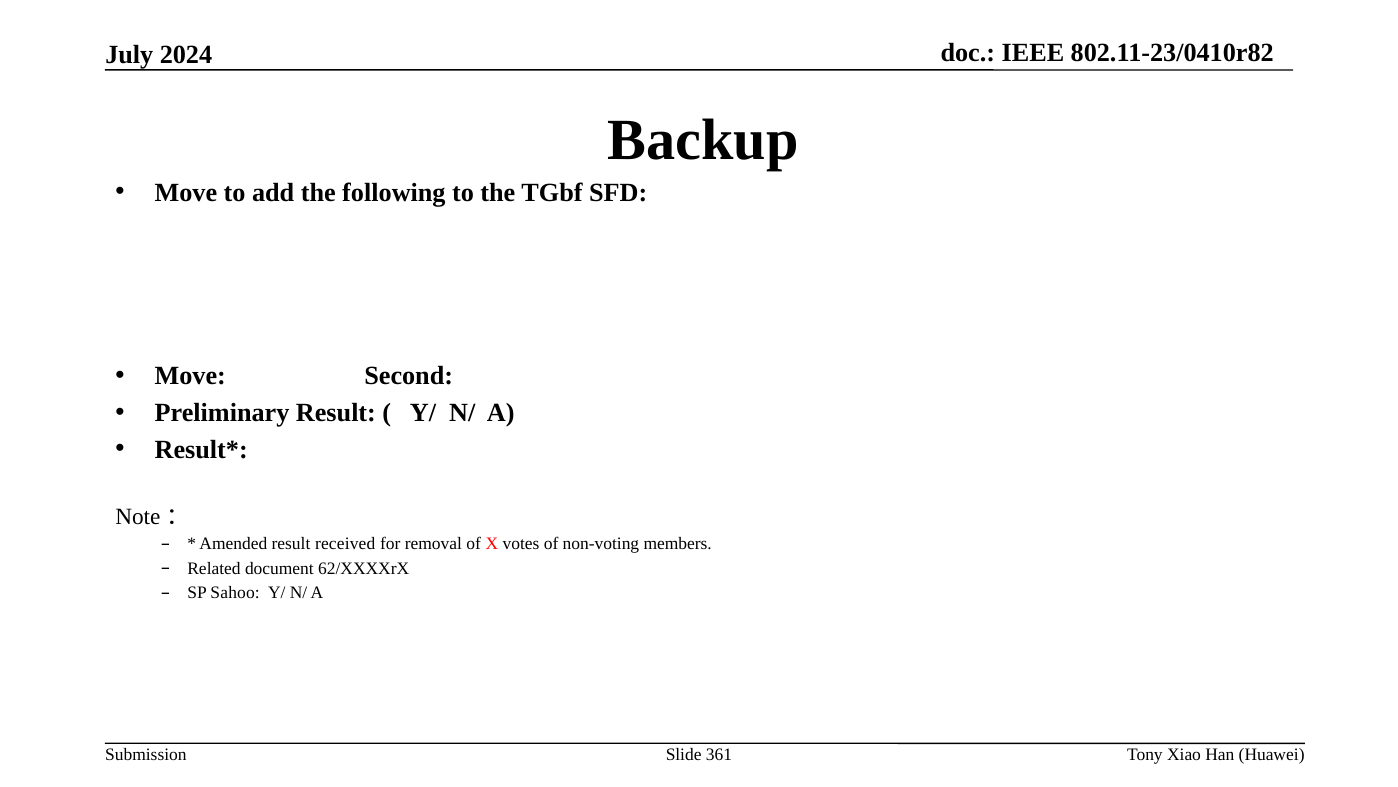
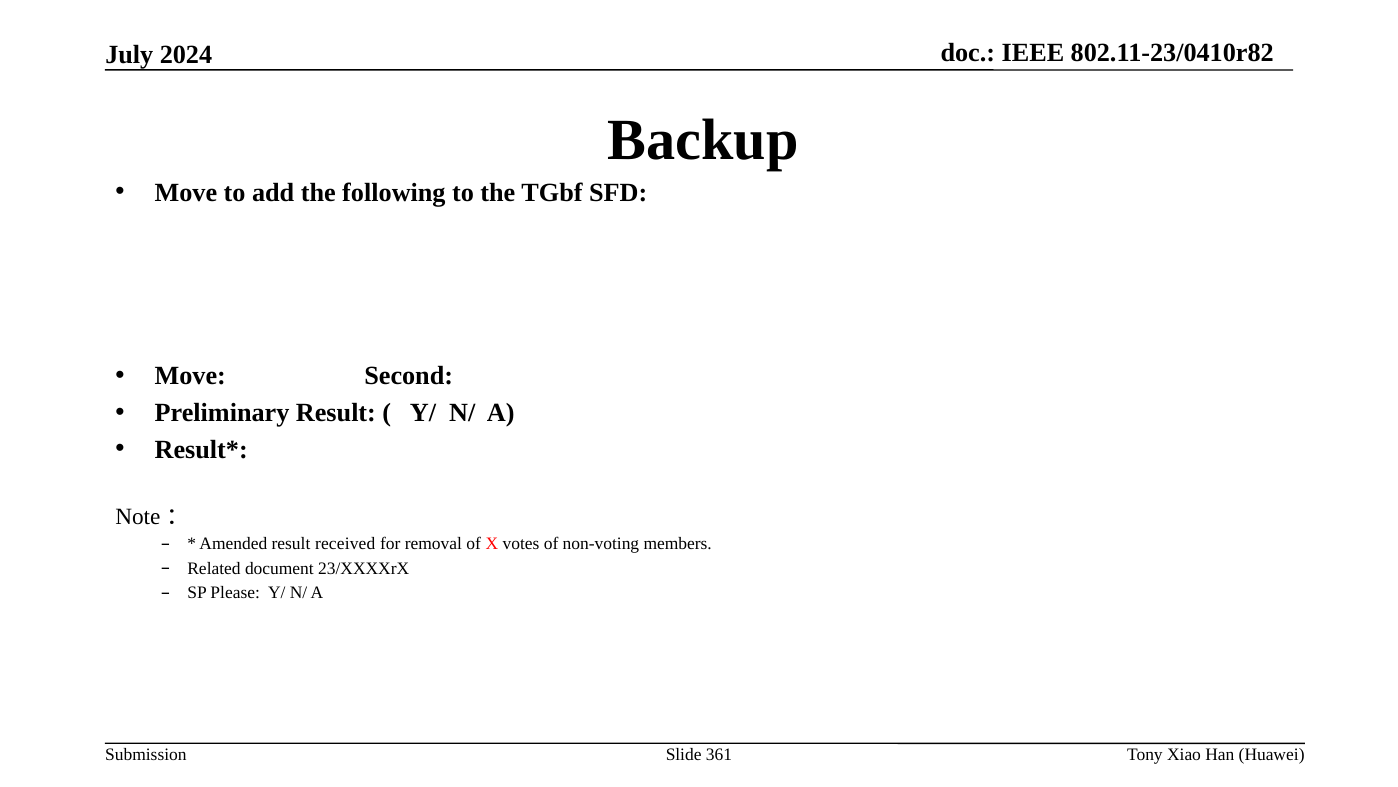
62/XXXXrX: 62/XXXXrX -> 23/XXXXrX (364, 568)
Sahoo: Sahoo -> Please (235, 592)
